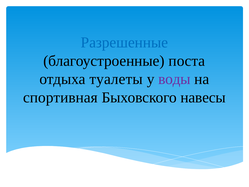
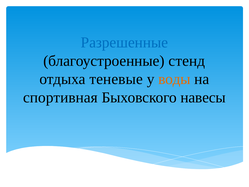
поста: поста -> стенд (187, 61)
туалеты: туалеты -> теневые (116, 79)
воды colour: purple -> orange (174, 79)
